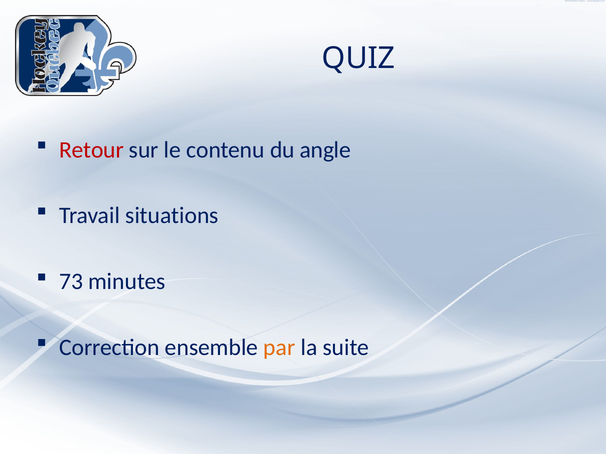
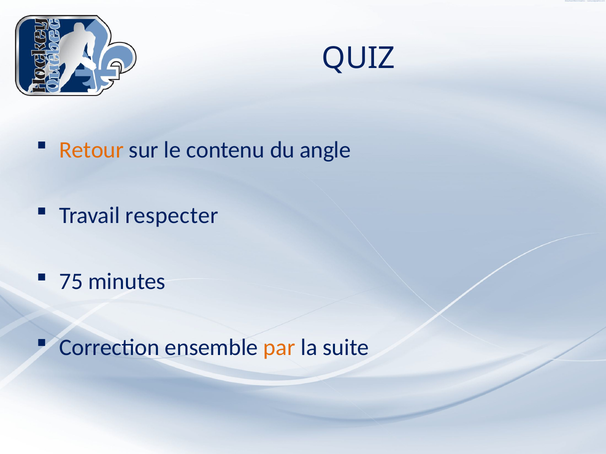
Retour colour: red -> orange (91, 150)
situations: situations -> respecter (172, 216)
73: 73 -> 75 (71, 282)
